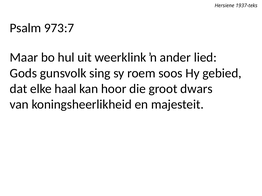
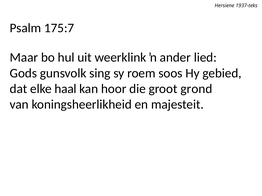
973:7: 973:7 -> 175:7 (59, 28)
dwars: dwars -> grond (196, 89)
